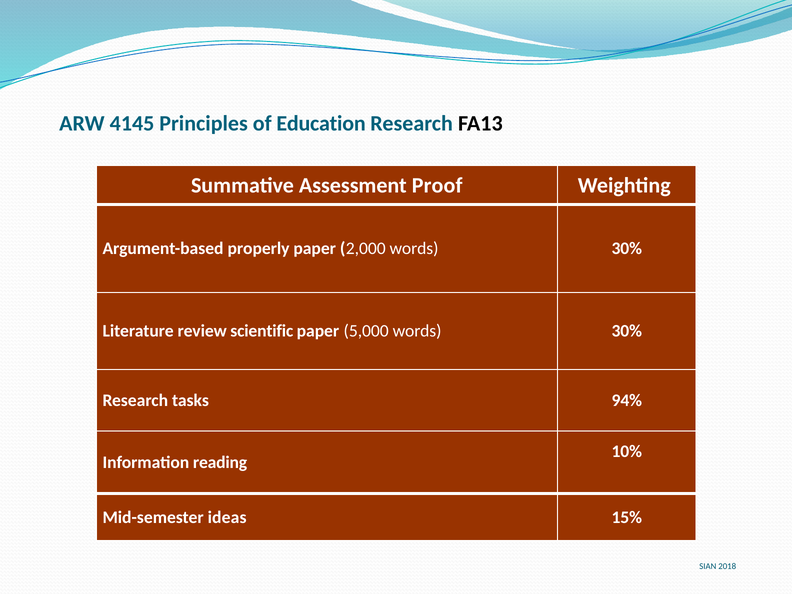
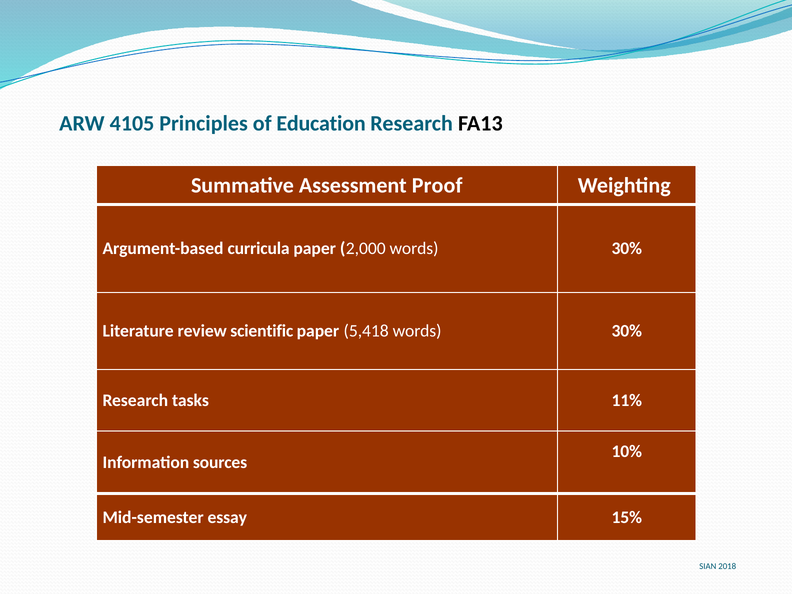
4145: 4145 -> 4105 (132, 123)
properly: properly -> curricula (259, 249)
5,000: 5,000 -> 5,418 (366, 331)
94%: 94% -> 11% (627, 400)
reading: reading -> sources (220, 462)
ideas: ideas -> essay (227, 517)
